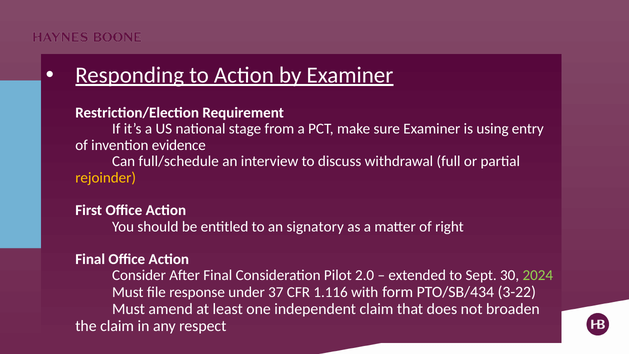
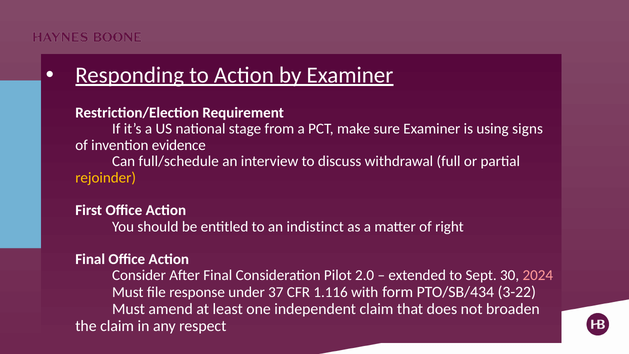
entry: entry -> signs (528, 129)
signatory: signatory -> indistinct (315, 226)
2024 colour: light green -> pink (538, 275)
